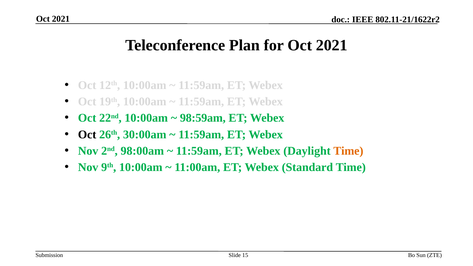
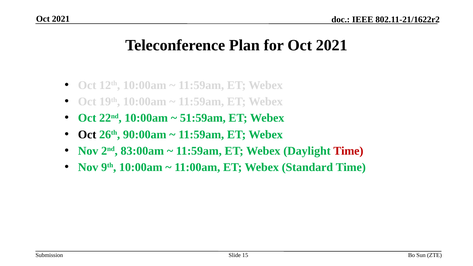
98:59am: 98:59am -> 51:59am (203, 118)
30:00am: 30:00am -> 90:00am (145, 134)
98:00am: 98:00am -> 83:00am (142, 151)
Time colour: orange -> red (348, 151)
